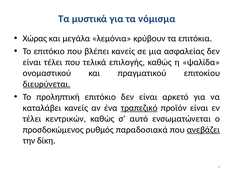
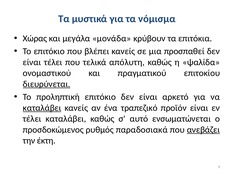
λεμόνια: λεμόνια -> μονάδα (112, 38)
ασφαλείας: ασφαλείας -> προσπαθεί (184, 51)
επιλογής: επιλογής -> απόλυτη (127, 62)
καταλάβει underline: none -> present (42, 108)
τραπεζικό underline: present -> none (139, 108)
τέλει κεντρικών: κεντρικών -> καταλάβει (66, 119)
δίκη: δίκη -> έκτη (46, 141)
